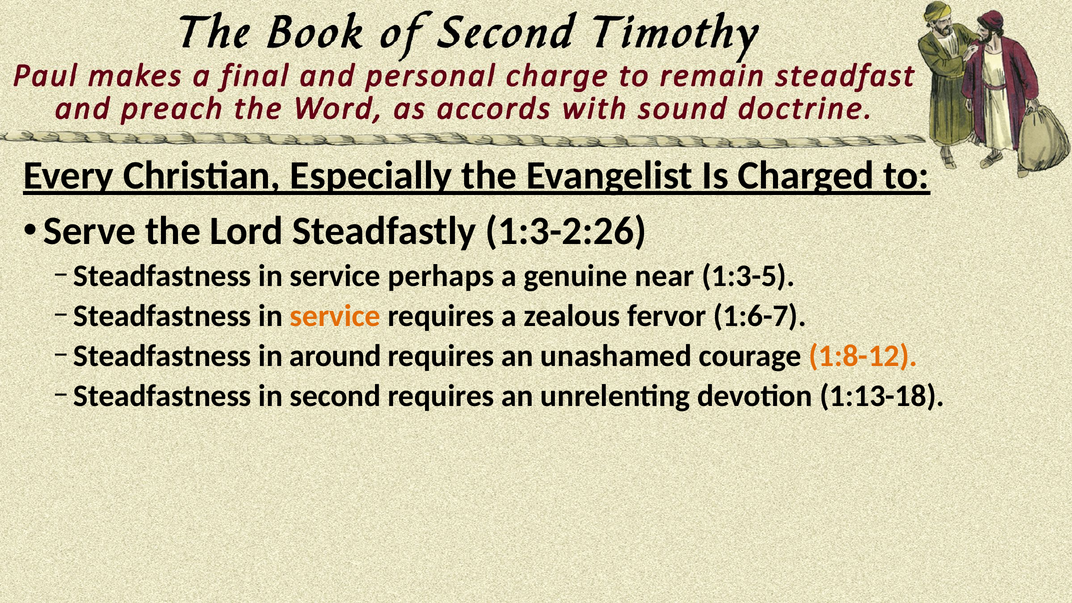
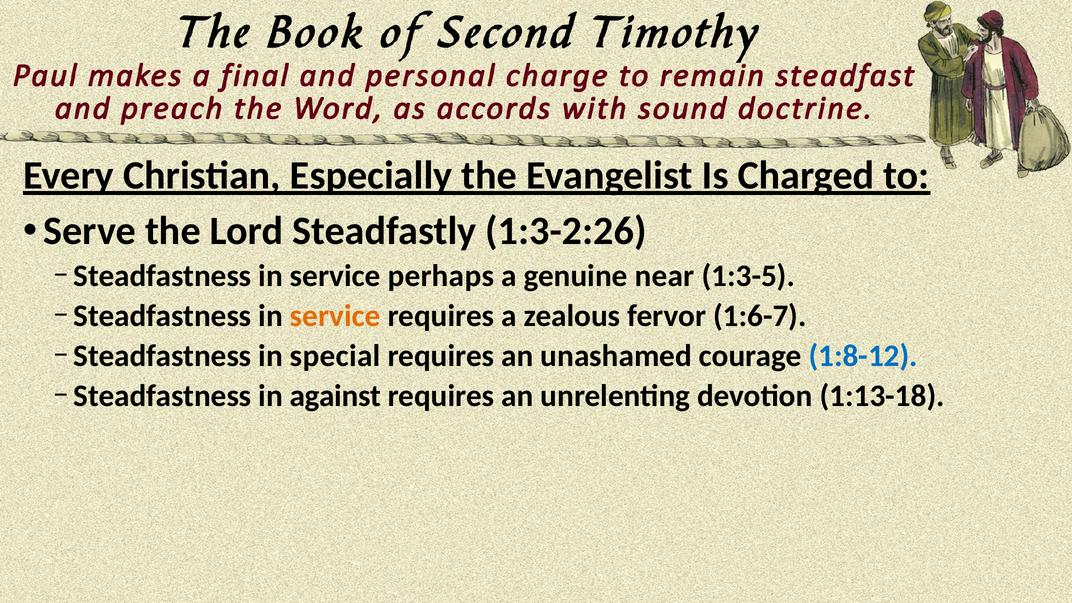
around: around -> special (335, 356)
1:8-12 colour: orange -> blue (863, 356)
second: second -> against (335, 396)
